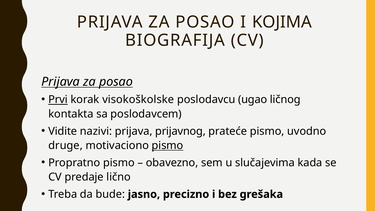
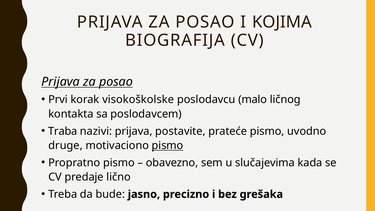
Prvi underline: present -> none (58, 100)
ugao: ugao -> malo (253, 100)
Vidite: Vidite -> Traba (63, 131)
prijavnog: prijavnog -> postavite (180, 131)
